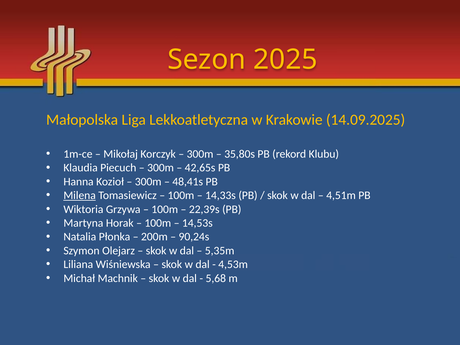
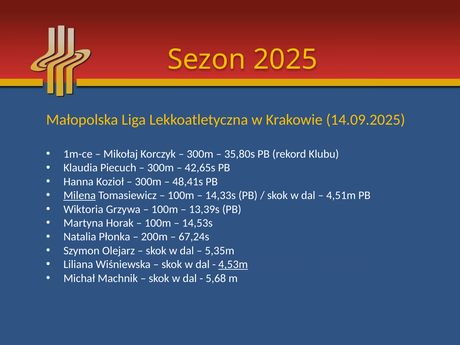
22,39s: 22,39s -> 13,39s (204, 209)
90,24s: 90,24s -> 67,24s (194, 237)
4,53m underline: none -> present (233, 264)
